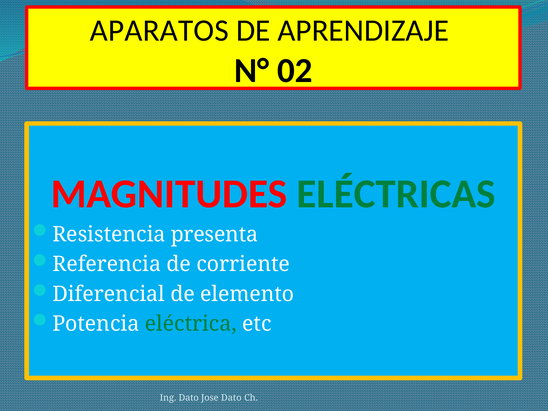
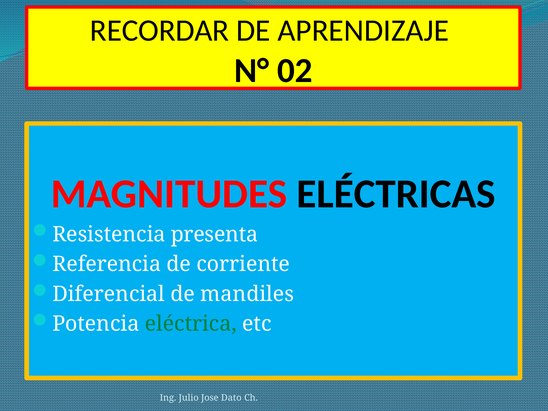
APARATOS: APARATOS -> RECORDAR (160, 31)
ELÉCTRICAS colour: green -> black (396, 194)
elemento: elemento -> mandiles (247, 294)
Ing Dato: Dato -> Julio (189, 398)
